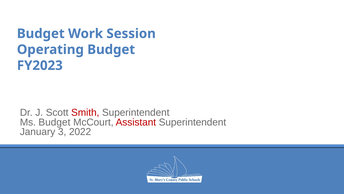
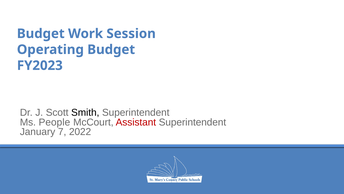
Smith colour: red -> black (85, 112)
Ms Budget: Budget -> People (54, 122)
3: 3 -> 7 (62, 131)
